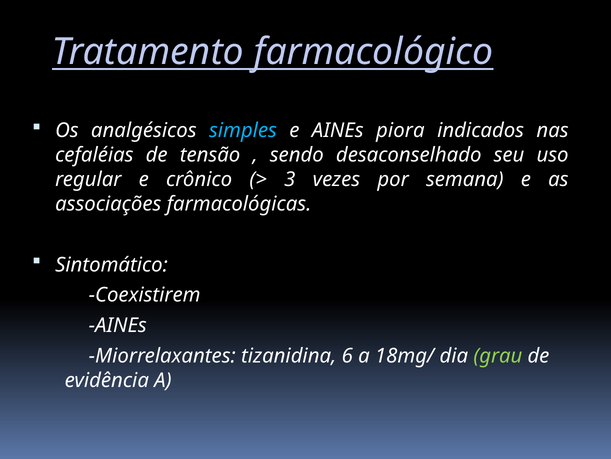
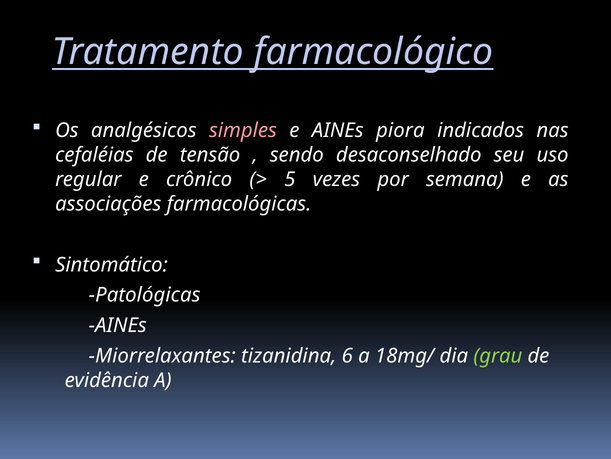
simples colour: light blue -> pink (243, 130)
3: 3 -> 5 (290, 179)
Coexistirem: Coexistirem -> Patológicas (145, 295)
